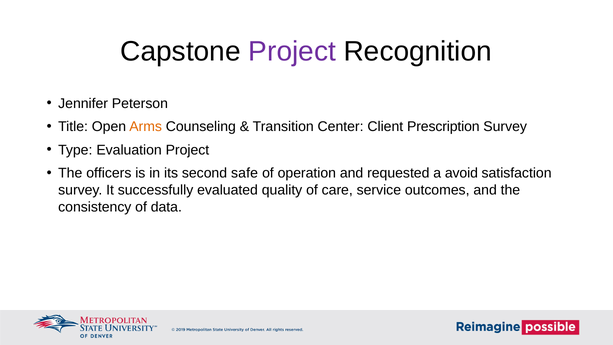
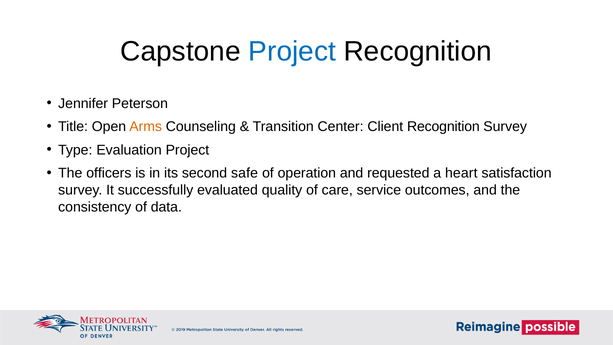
Project colour: purple -> blue (292, 52)
Client Prescription: Prescription -> Recognition (443, 127)
avoid: avoid -> heart (461, 173)
